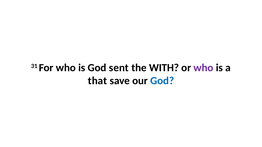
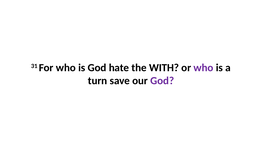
sent: sent -> hate (119, 68)
that: that -> turn (98, 81)
God colour: blue -> purple (162, 81)
